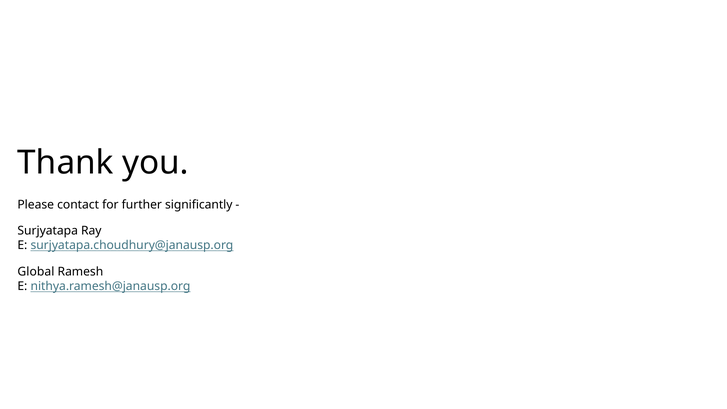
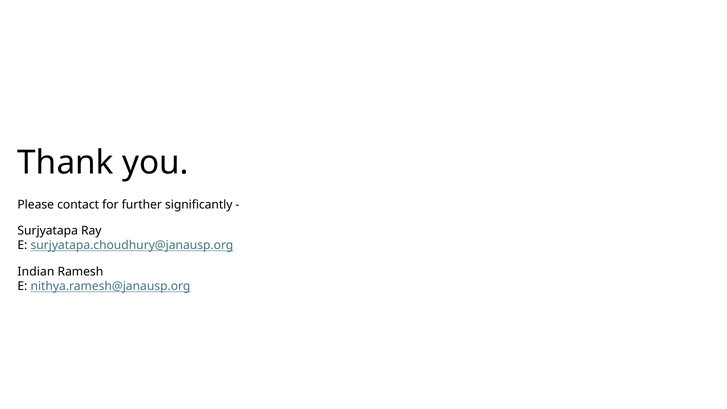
Global: Global -> Indian (36, 272)
